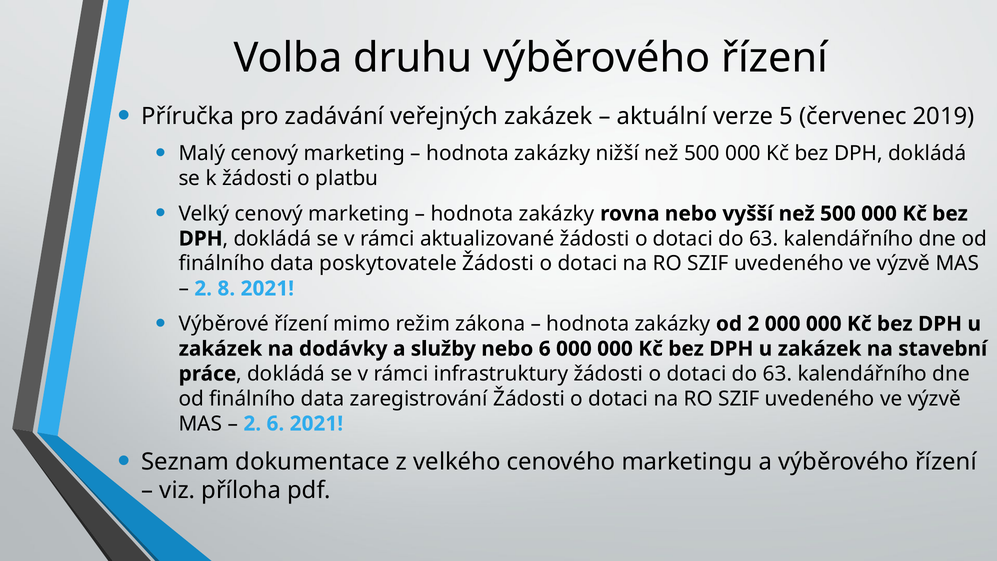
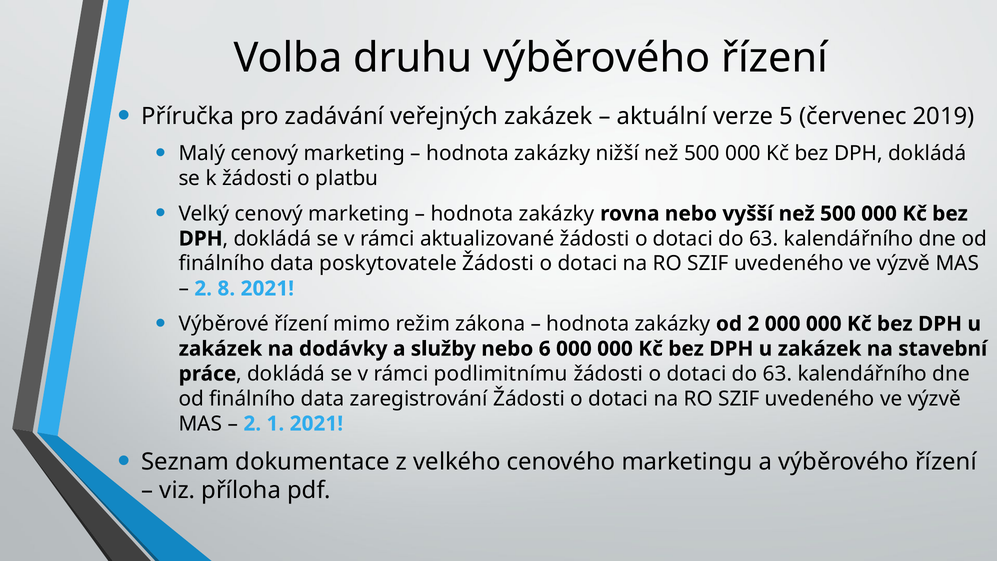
infrastruktury: infrastruktury -> podlimitnímu (501, 374)
2 6: 6 -> 1 (275, 424)
